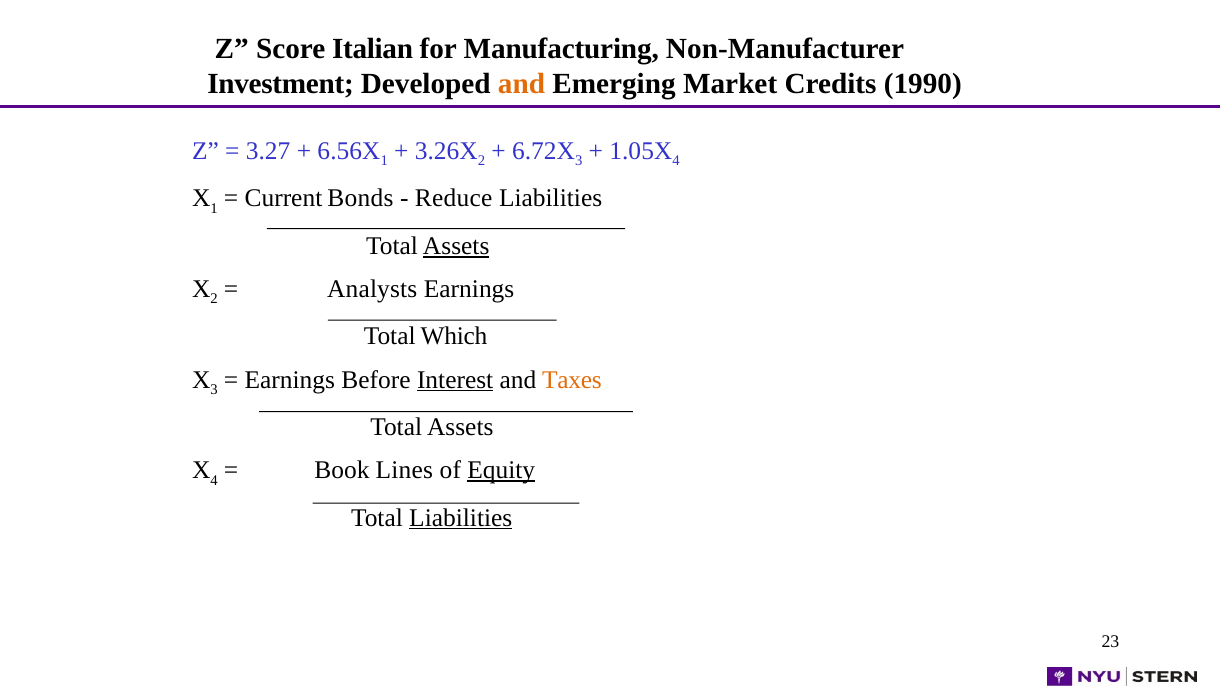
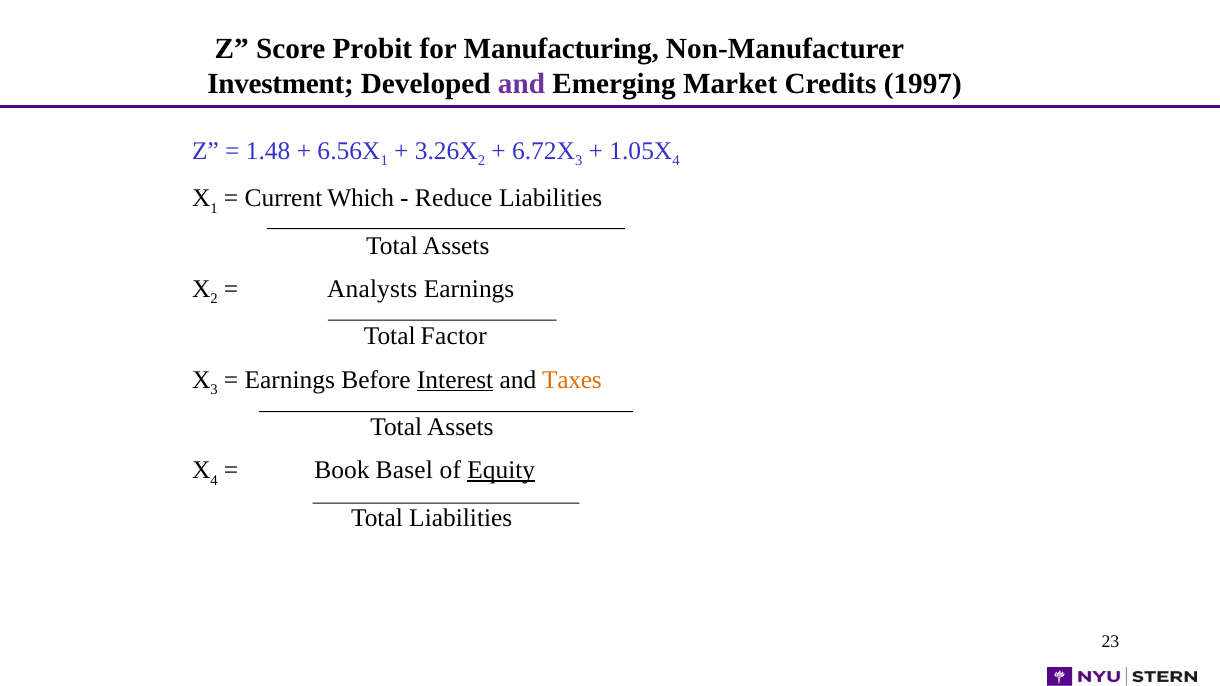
Italian: Italian -> Probit (372, 49)
and colour: orange -> purple (521, 84)
1990: 1990 -> 1997 (923, 84)
3.27: 3.27 -> 1.48 (268, 151)
Bonds: Bonds -> Which (361, 199)
Assets underline: present -> none (456, 246)
Which: Which -> Factor (454, 337)
Lines: Lines -> Basel (404, 470)
Liabilities underline: present -> none (461, 518)
